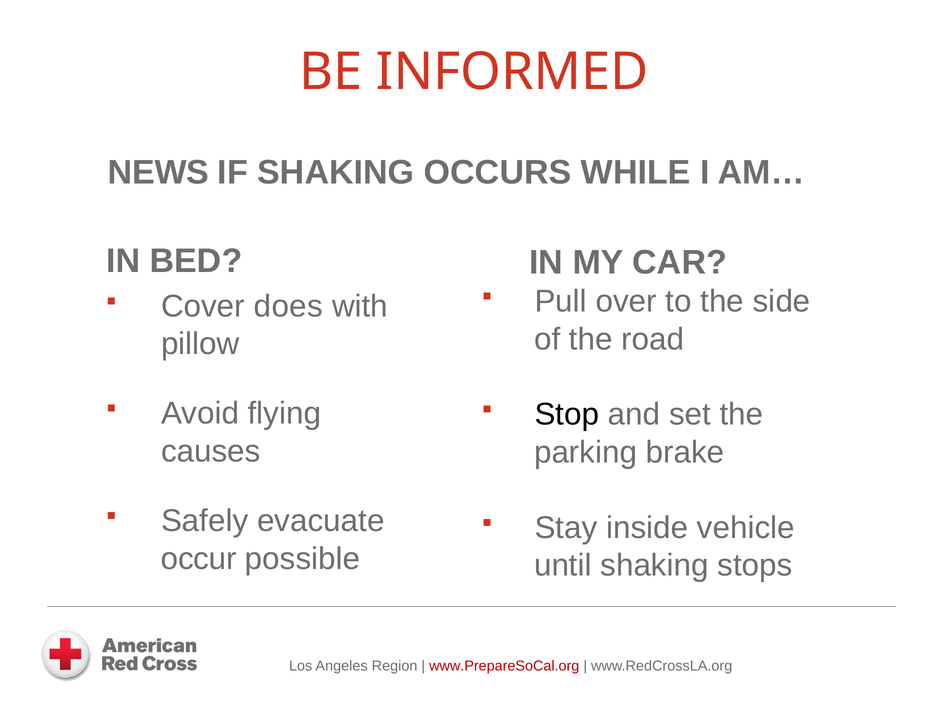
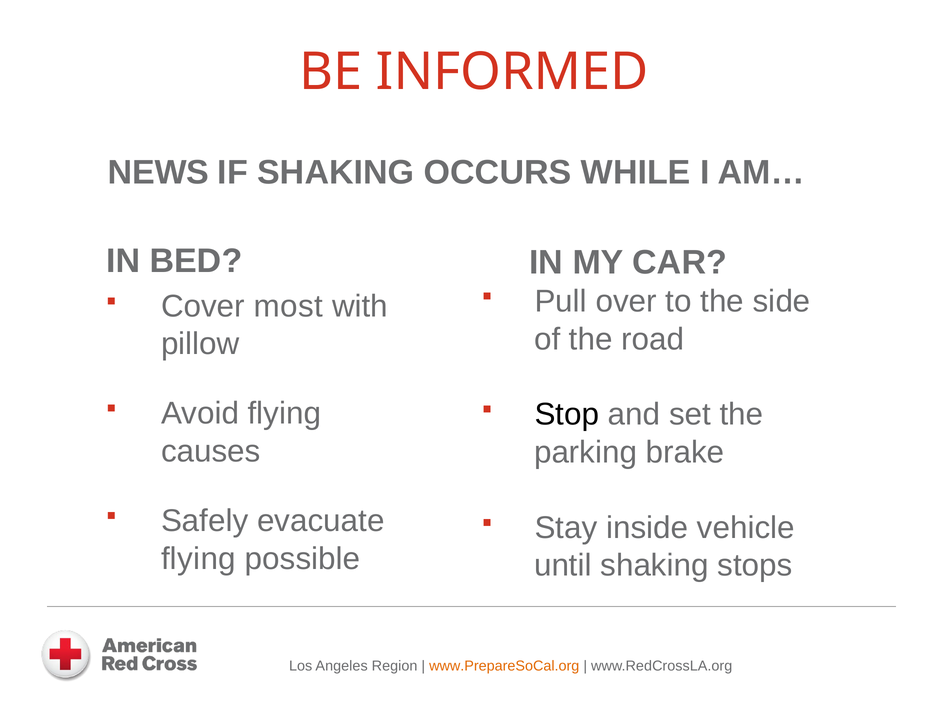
does: does -> most (288, 306)
occur: occur -> flying (198, 559)
www.PrepareSoCal.org colour: red -> orange (504, 666)
